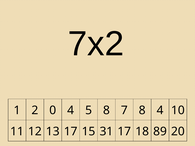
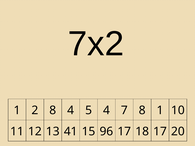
2 0: 0 -> 8 (53, 111)
5 8: 8 -> 4 (106, 111)
8 4: 4 -> 1 (160, 111)
13 17: 17 -> 41 (71, 132)
31: 31 -> 96 (106, 132)
18 89: 89 -> 17 (160, 132)
